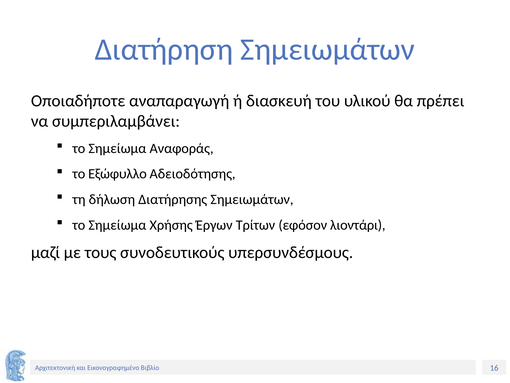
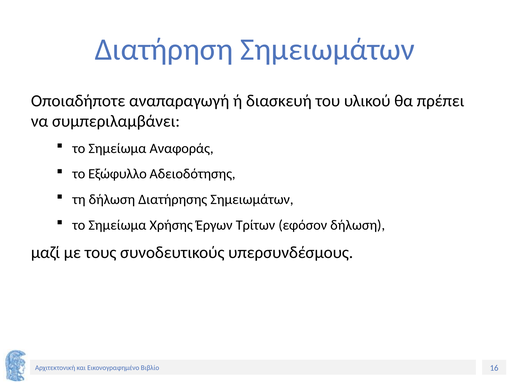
εφόσον λιοντάρι: λιοντάρι -> δήλωση (358, 225)
